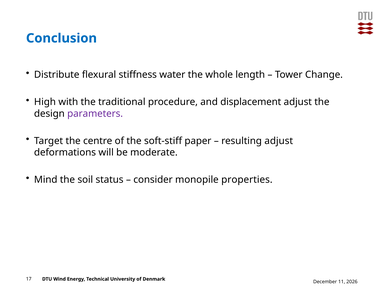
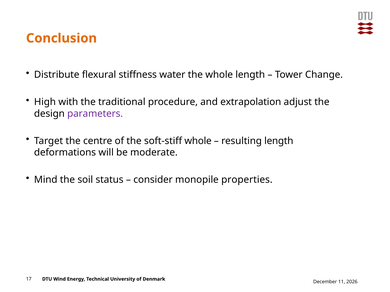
Conclusion colour: blue -> orange (61, 38)
displacement: displacement -> extrapolation (251, 102)
soft-stiff paper: paper -> whole (198, 141)
resulting adjust: adjust -> length (279, 141)
